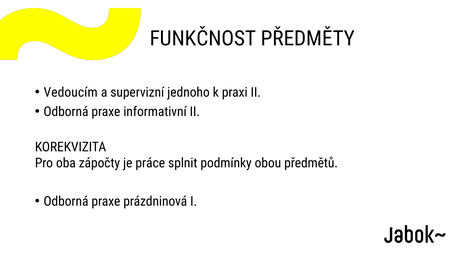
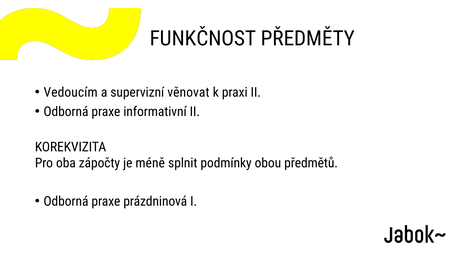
jednoho: jednoho -> věnovat (188, 92)
práce: práce -> méně (150, 163)
